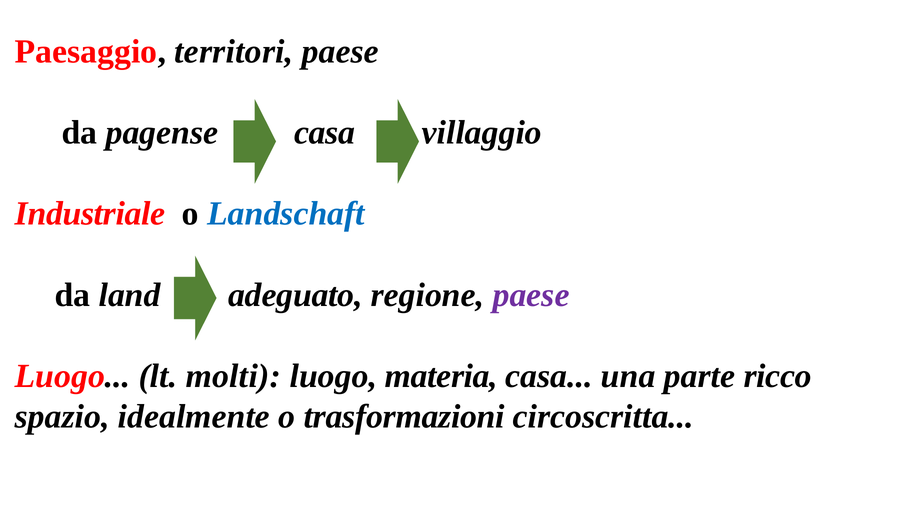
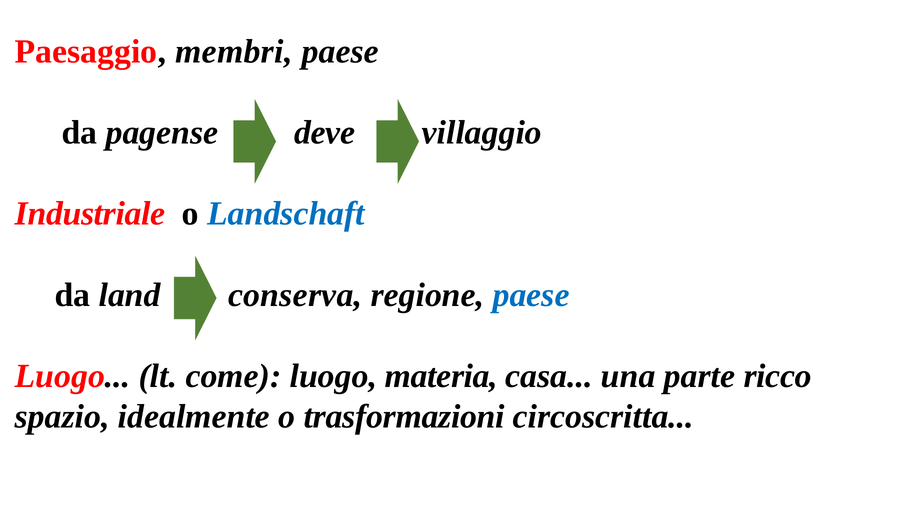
territori: territori -> membri (234, 51)
pagense casa: casa -> deve (325, 133)
adeguato: adeguato -> conserva (295, 295)
paese colour: purple -> blue (531, 295)
molti: molti -> come (233, 376)
